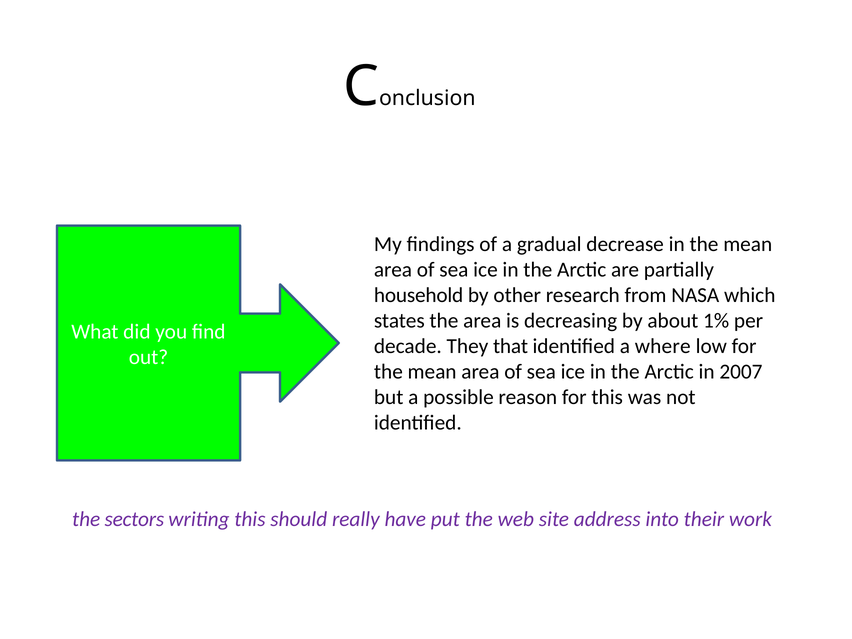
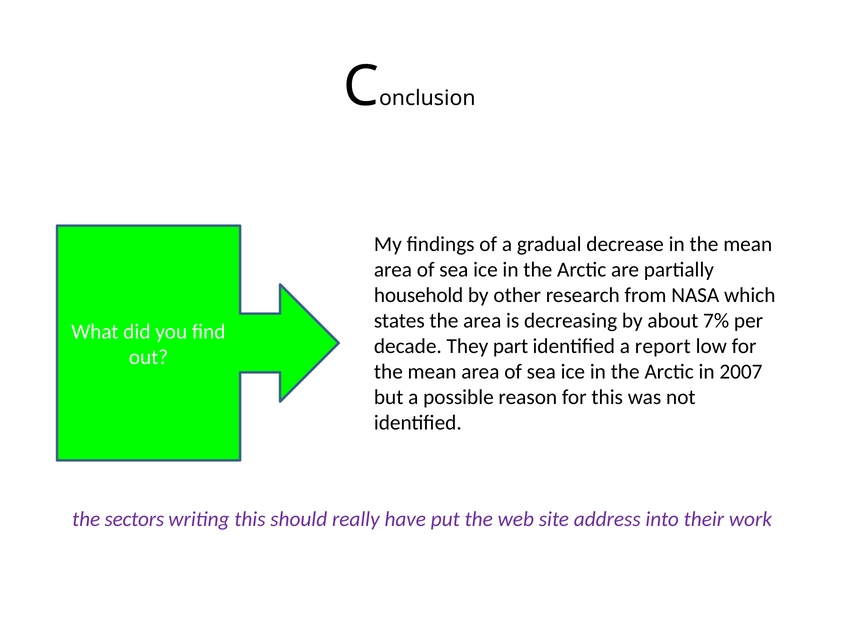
1%: 1% -> 7% (716, 321)
that: that -> part (511, 346)
where: where -> report (663, 346)
